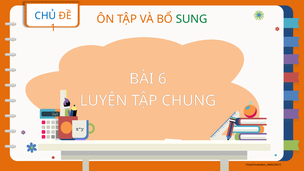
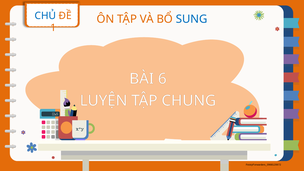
SUNG colour: green -> blue (192, 19)
